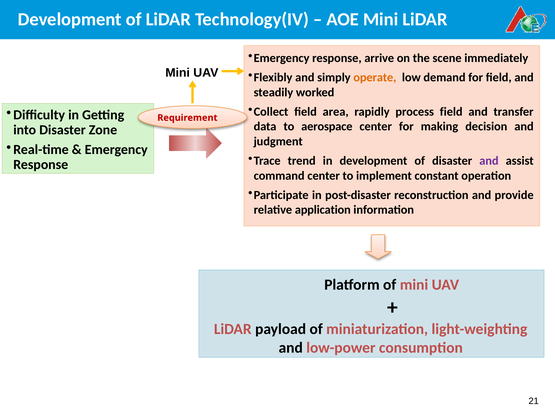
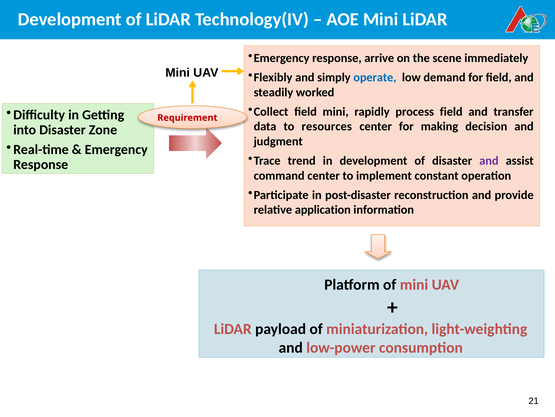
operate colour: orange -> blue (375, 77)
field area: area -> mini (336, 112)
aerospace: aerospace -> resources (327, 126)
